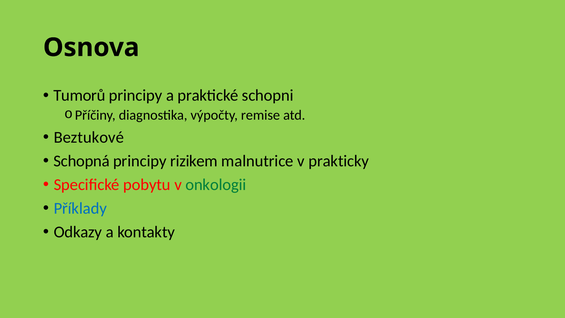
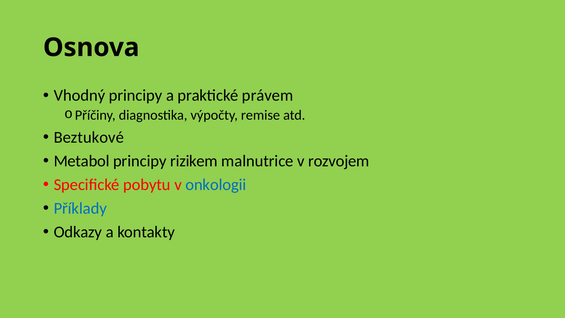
Tumorů: Tumorů -> Vhodný (79, 95)
schopni: schopni -> právem (268, 95)
Schopná: Schopná -> Metabol (82, 161)
prakticky: prakticky -> rozvojem (339, 161)
onkologii colour: green -> blue (216, 185)
